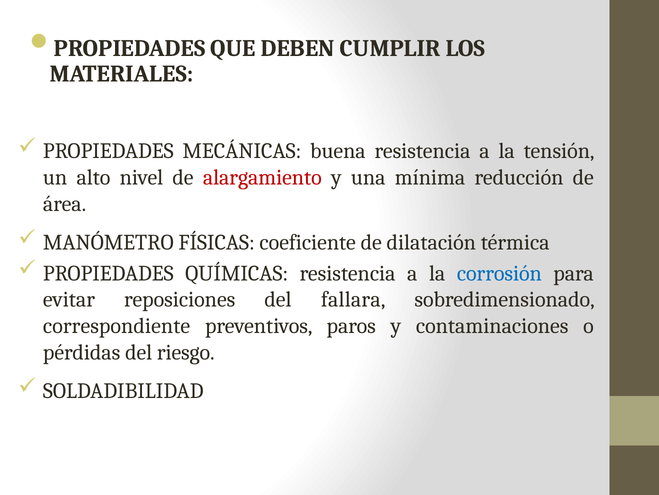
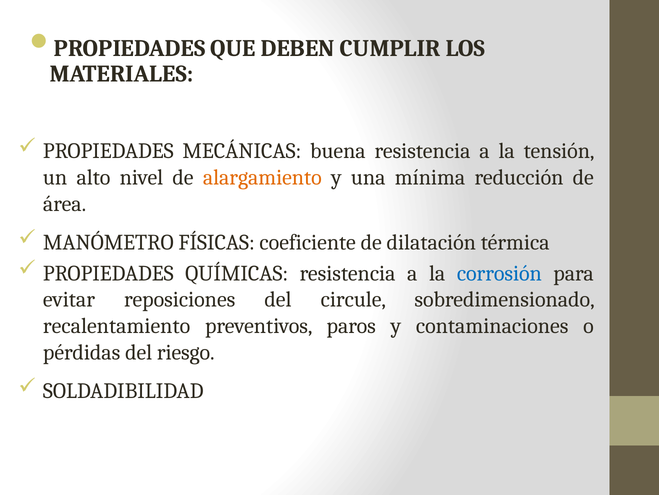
alargamiento colour: red -> orange (262, 177)
fallara: fallara -> circule (353, 299)
correspondiente: correspondiente -> recalentamiento (117, 326)
